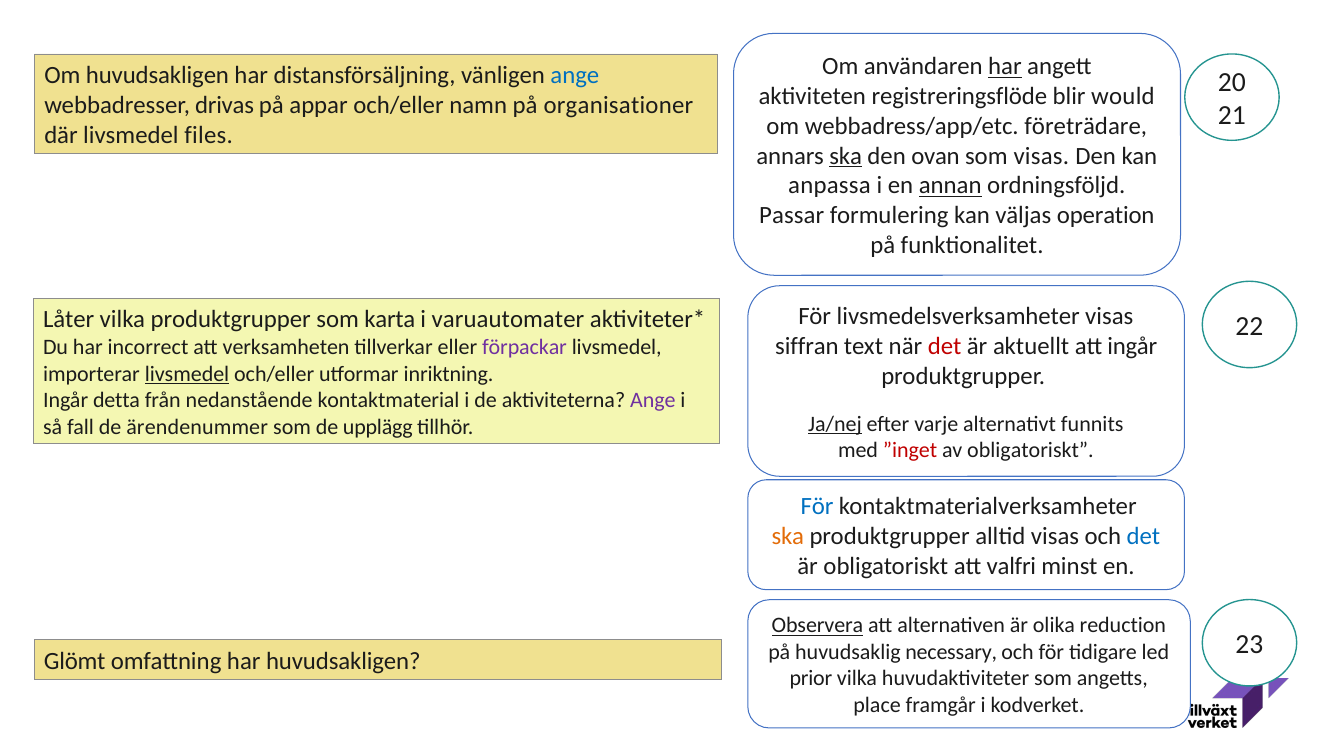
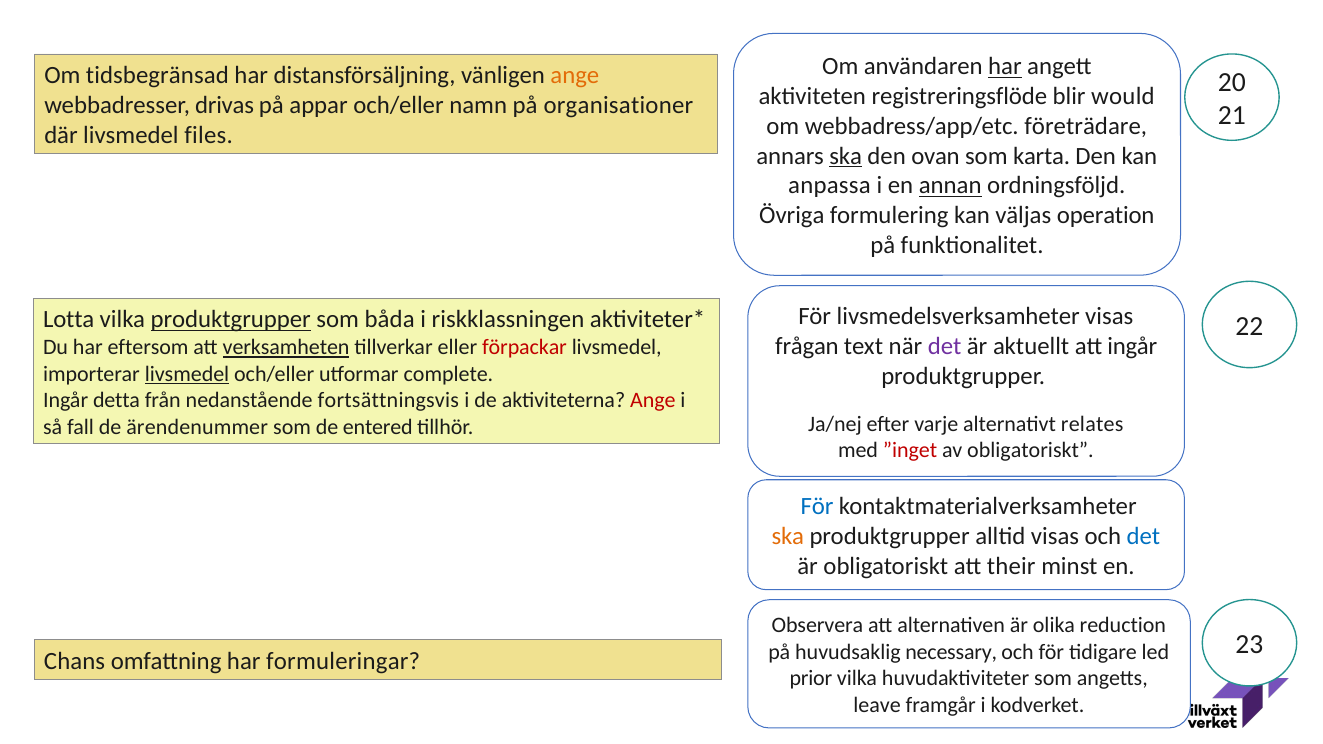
Om huvudsakligen: huvudsakligen -> tidsbegränsad (157, 76)
ange colour: blue -> orange (575, 76)
som visas: visas -> karta (1042, 156)
Passar: Passar -> Övriga (792, 216)
Låter: Låter -> Lotta (69, 320)
produktgrupper underline: none -> present (231, 320)
karta: karta -> båda (390, 320)
varuautomater: varuautomater -> riskklassningen (508, 320)
siffran: siffran -> frågan (807, 346)
det colour: red -> purple (945, 346)
incorrect: incorrect -> eftersom (148, 348)
verksamheten underline: none -> present (286, 348)
förpackar colour: purple -> red (524, 348)
inriktning: inriktning -> complete (449, 374)
kontaktmaterial: kontaktmaterial -> fortsättningsvis (388, 401)
Ange colour: purple -> red (653, 401)
Ja/nej underline: present -> none (835, 424)
funnits: funnits -> relates (1092, 424)
upplägg: upplägg -> entered (378, 427)
valfri: valfri -> their (1011, 566)
Observera underline: present -> none (817, 626)
Glömt: Glömt -> Chans (75, 661)
har huvudsakligen: huvudsakligen -> formuleringar (343, 661)
place: place -> leave (877, 705)
